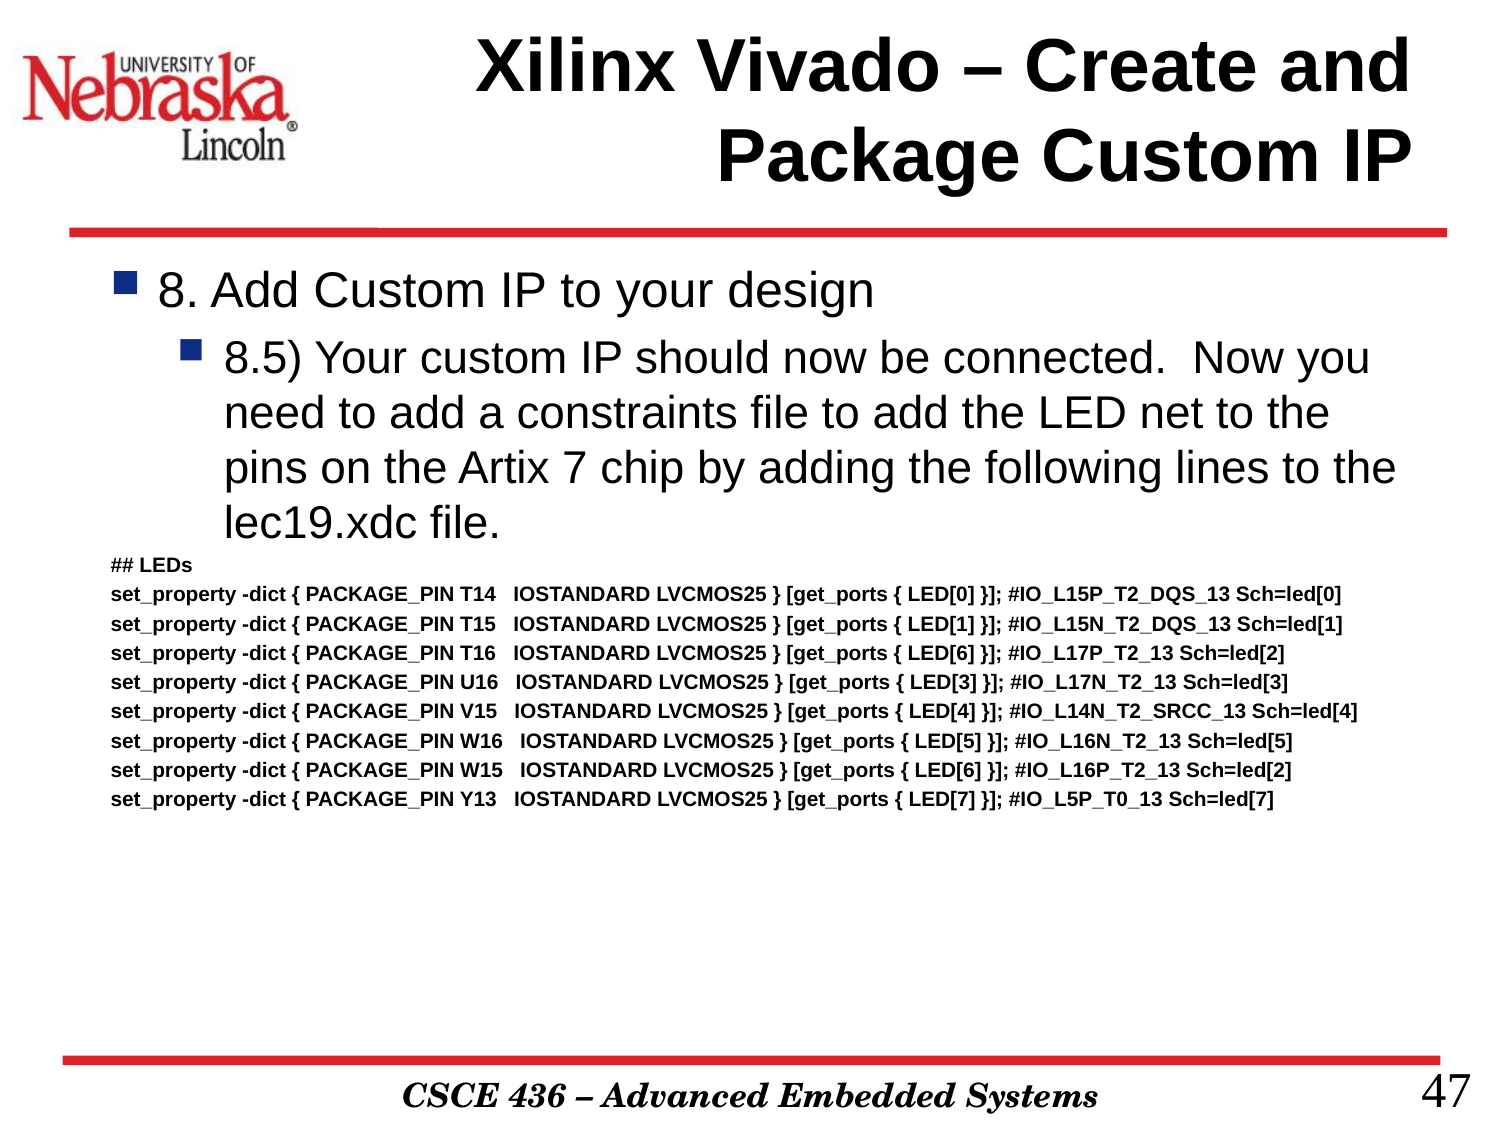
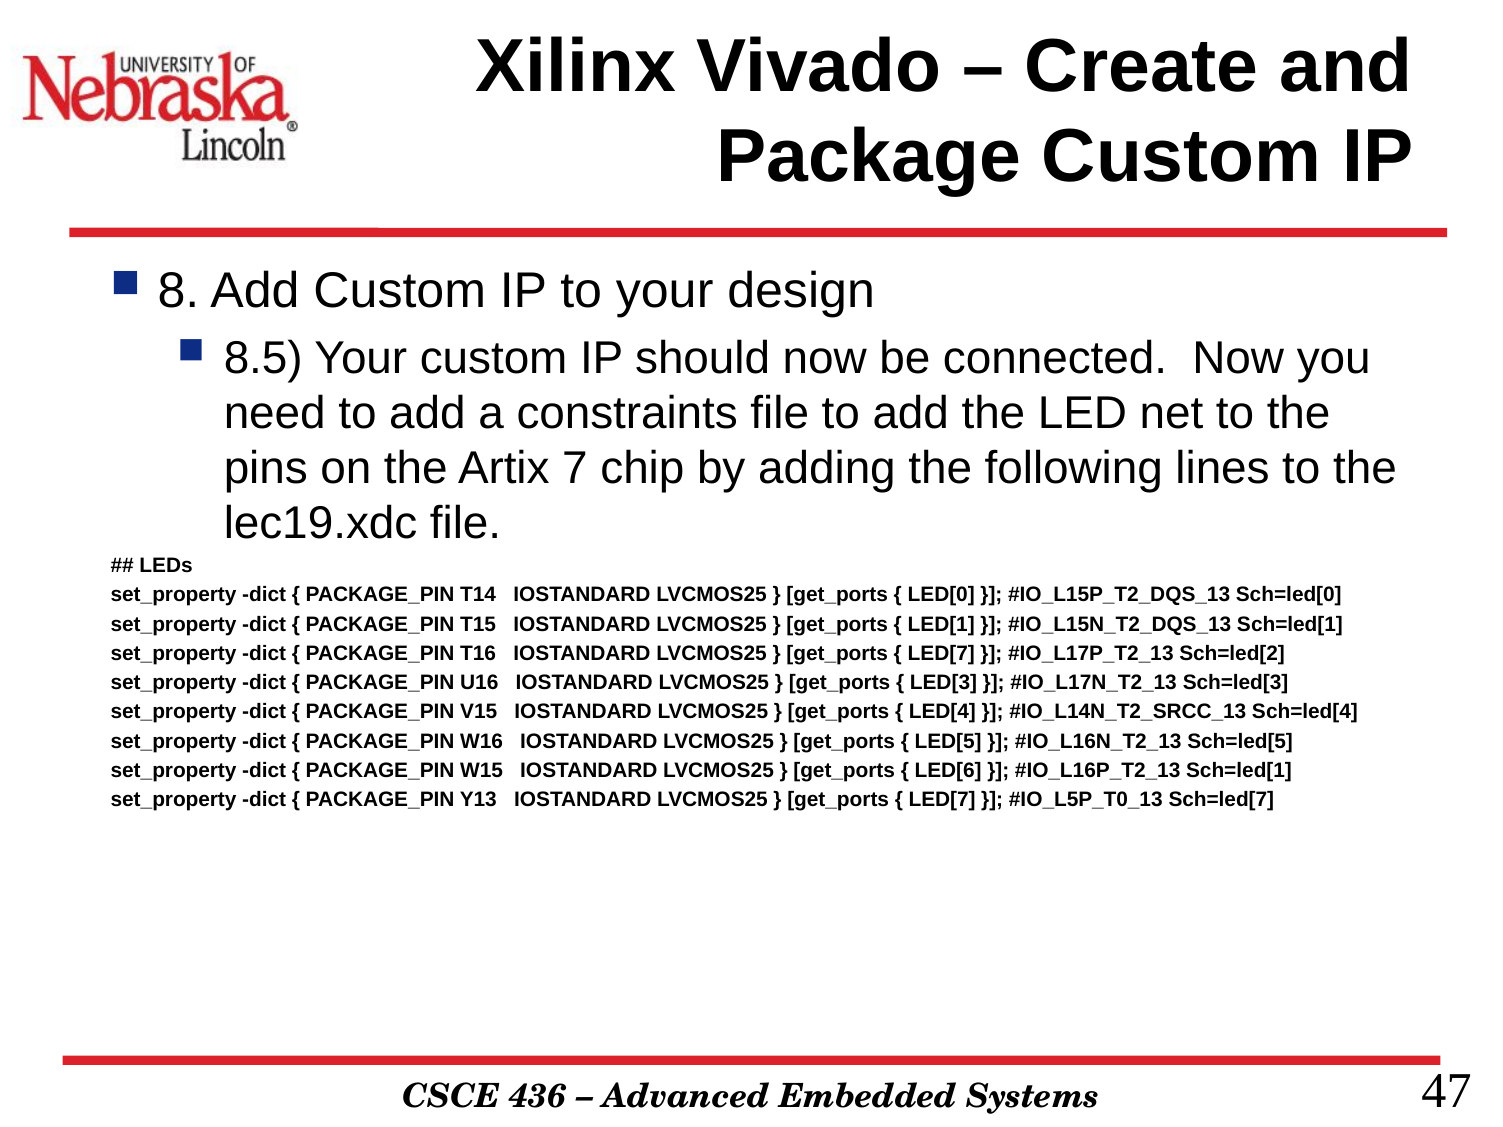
LED[6: LED[6 -> LED[7 (941, 654)
Sch=led[2: Sch=led[2 -> Sch=led[1 (1239, 771)
